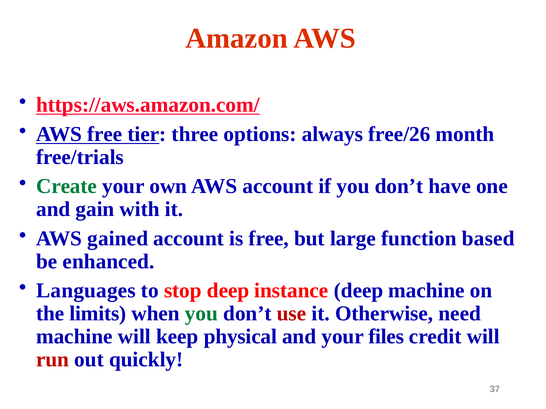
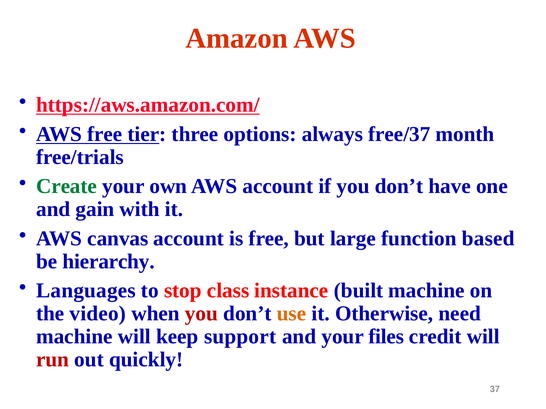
free/26: free/26 -> free/37 (399, 134)
gained: gained -> canvas (118, 239)
enhanced: enhanced -> hierarchy (109, 262)
stop deep: deep -> class (228, 291)
instance deep: deep -> built (359, 291)
limits: limits -> video (98, 314)
you colour: green -> red (201, 314)
use colour: red -> orange (291, 314)
physical: physical -> support (240, 337)
